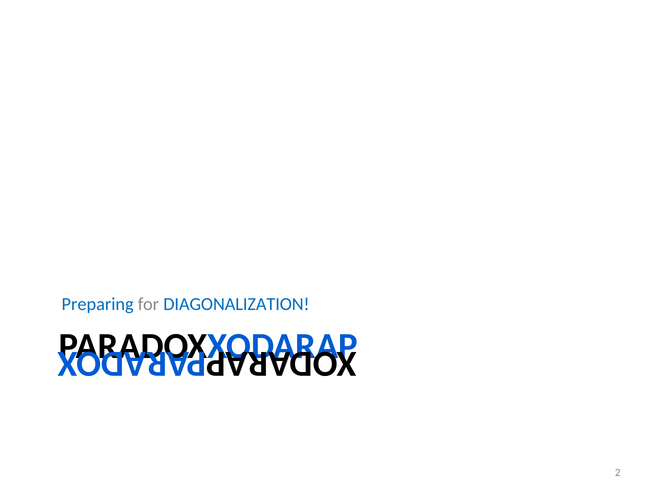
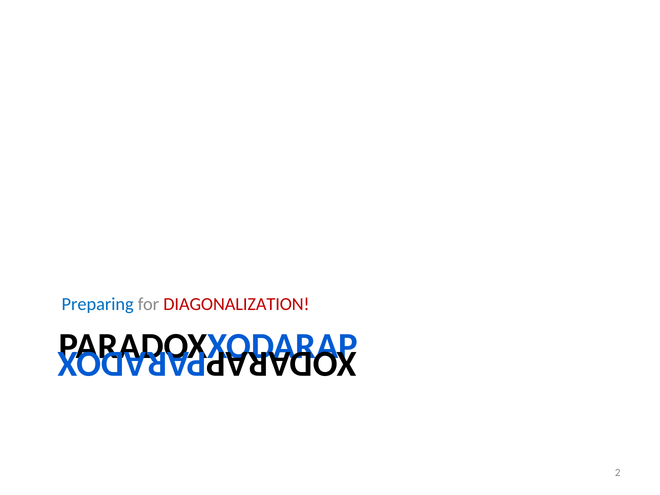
DIAGONALIZATION colour: blue -> red (236, 304)
